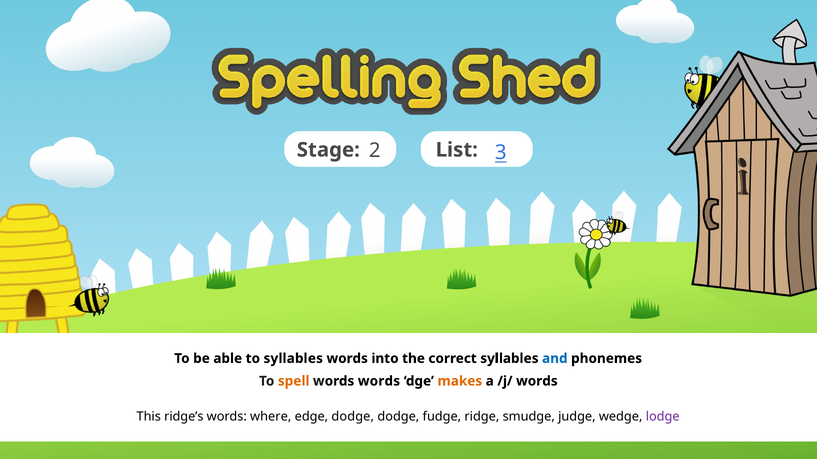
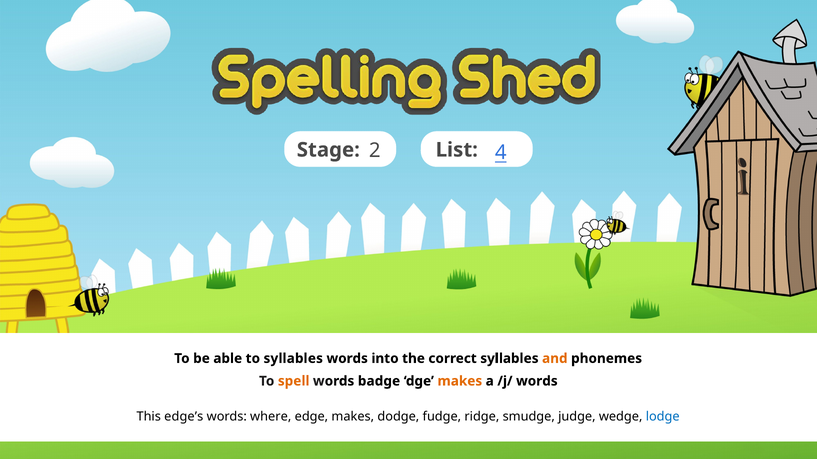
3: 3 -> 4 (501, 153)
and colour: blue -> orange (555, 359)
words words: words -> badge (379, 382)
ridge’s: ridge’s -> edge’s (184, 417)
edge dodge: dodge -> makes (353, 417)
lodge colour: purple -> blue (663, 417)
